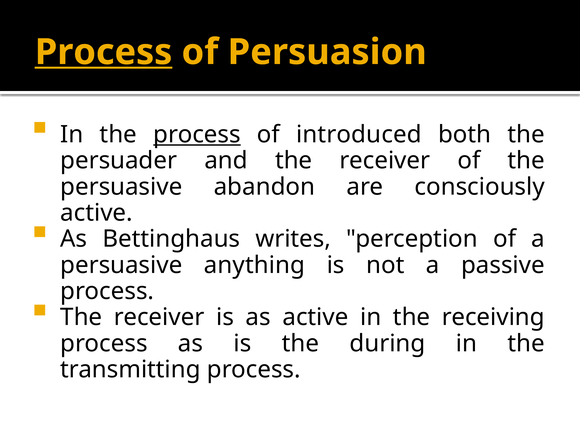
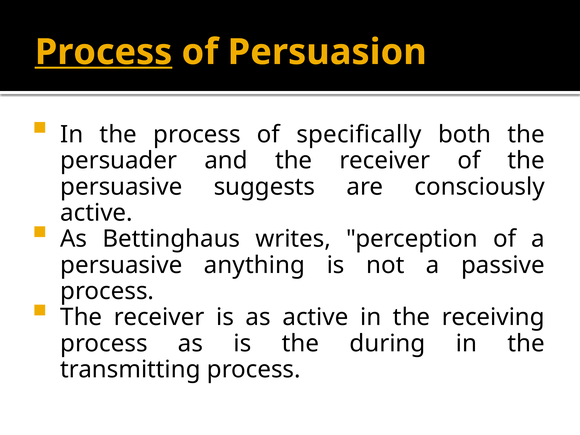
process underline: present -> none (197, 135)
introduced: introduced -> specifically (359, 135)
abandon: abandon -> suggests (264, 187)
